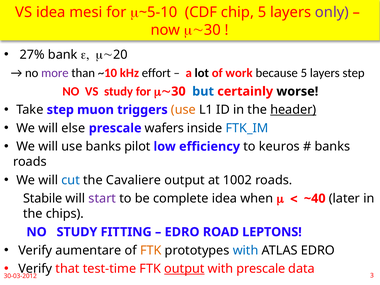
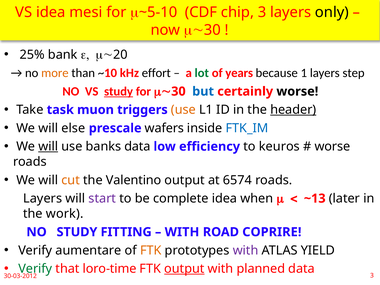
chip 5: 5 -> 3 (262, 12)
only colour: purple -> black (332, 12)
27%: 27% -> 25% (32, 55)
more colour: purple -> orange (55, 73)
lot colour: black -> green (202, 73)
work: work -> years (239, 73)
because 5: 5 -> 1 (304, 73)
study underline: none -> present (119, 91)
Take step: step -> task (60, 110)
will underline: none -> present (48, 147)
banks pilot: pilot -> data (137, 147)
banks: banks -> worse (332, 147)
cut colour: blue -> orange (71, 180)
Cavaliere: Cavaliere -> Valentino (134, 180)
1002: 1002 -> 6574 (237, 180)
Stabile: Stabile -> Layers (43, 198)
~40: ~40 -> ~13 (315, 198)
chips: chips -> work (65, 214)
EDRO: EDRO -> WITH (182, 232)
LEPTONS: LEPTONS -> COPRIRE (272, 232)
with colour: blue -> purple (246, 250)
ATLAS EDRO: EDRO -> YIELD (318, 250)
Verify colour: black -> green (35, 269)
test-time: test-time -> loro-time (110, 269)
with prescale: prescale -> planned (261, 269)
